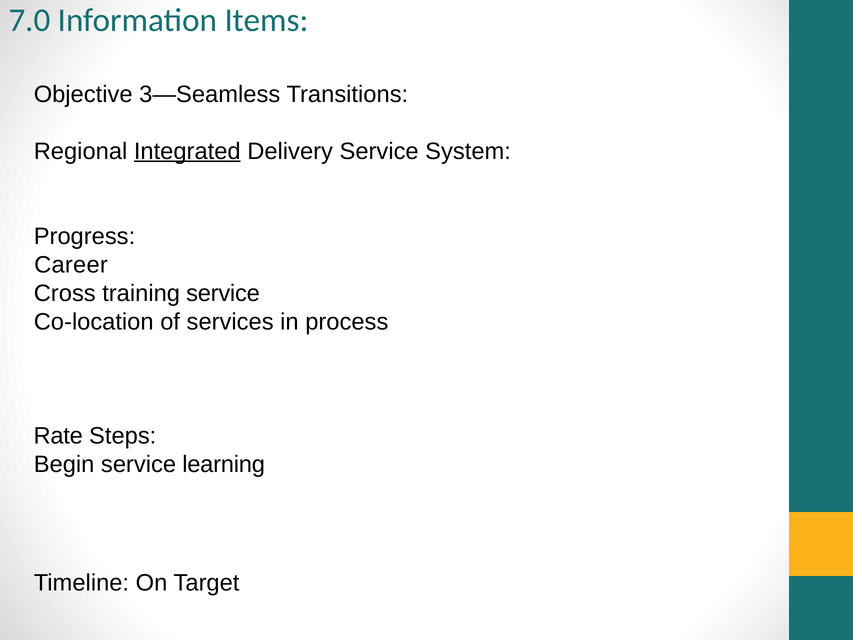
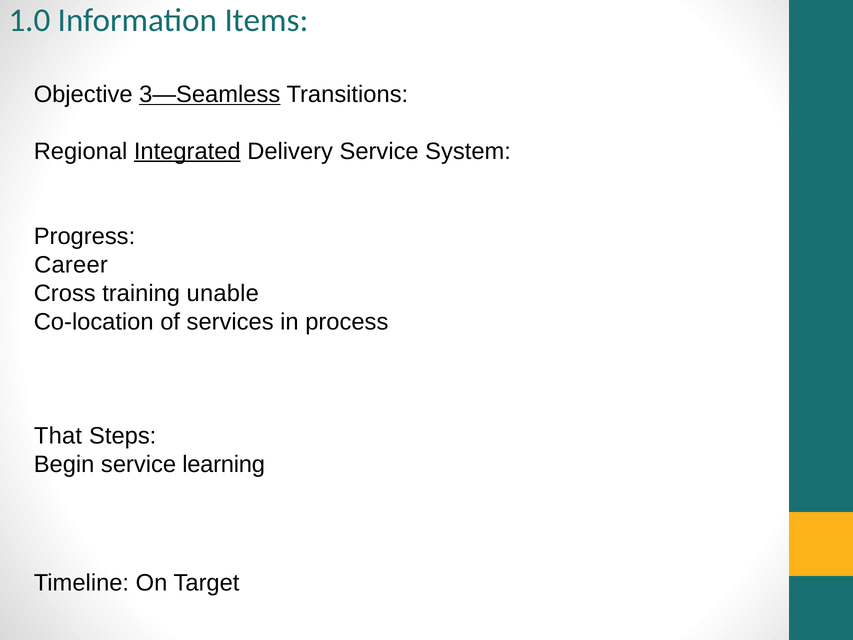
7.0: 7.0 -> 1.0 (29, 21)
3—Seamless underline: none -> present (210, 94)
training service: service -> unable (223, 293)
Rate: Rate -> That (58, 436)
